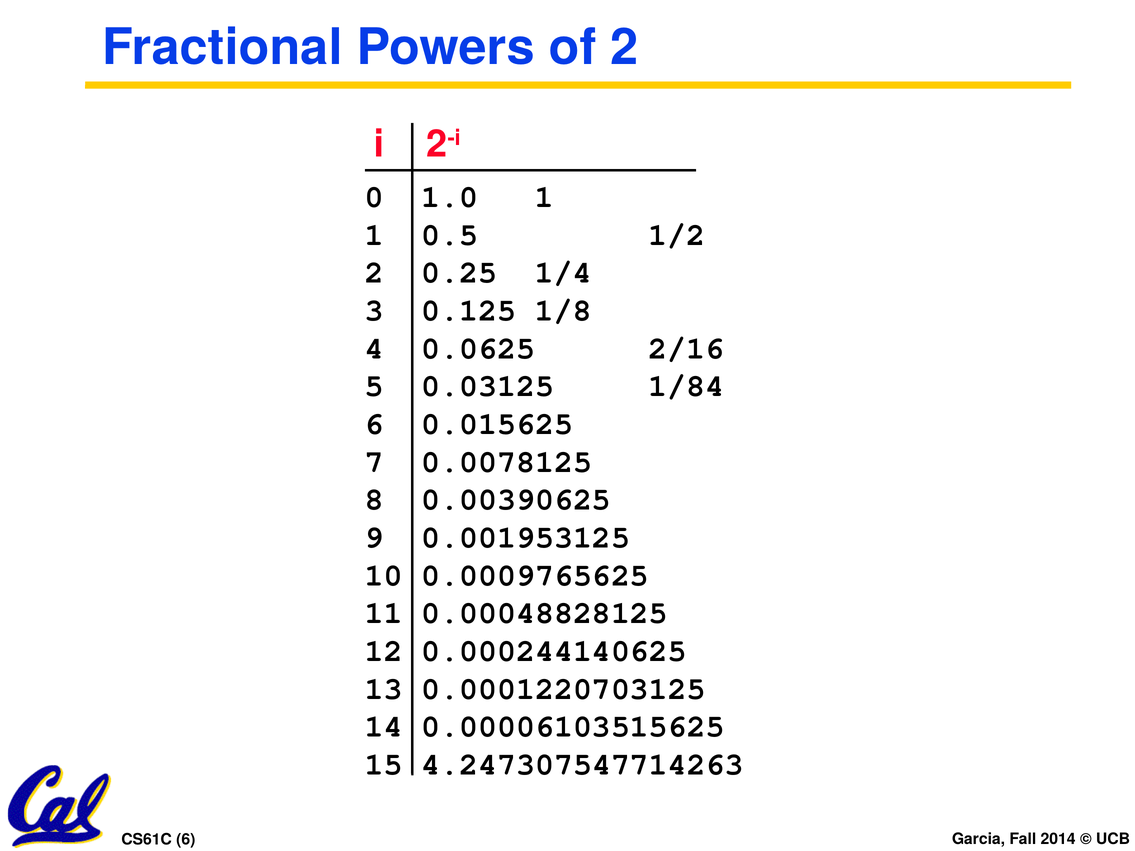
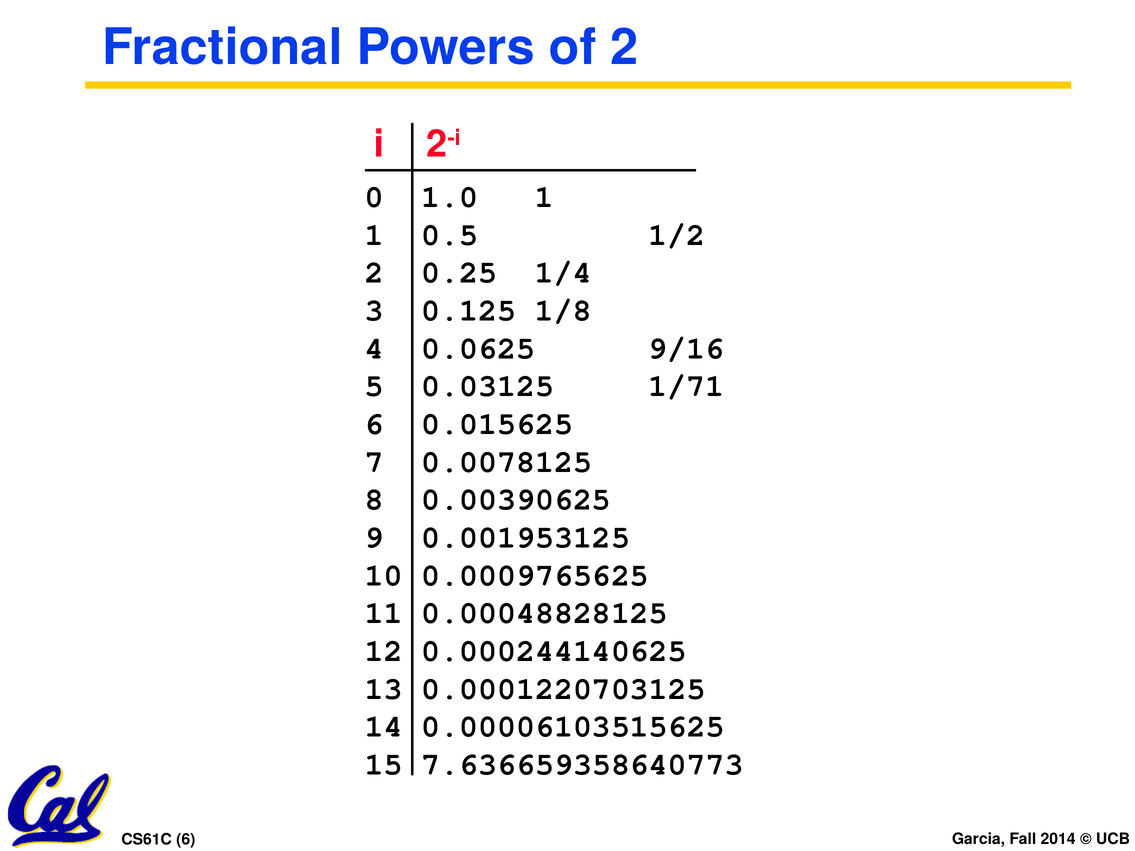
2/16: 2/16 -> 9/16 (686, 348)
1/84: 1/84 -> 1/71 (686, 386)
4.247307547714263: 4.247307547714263 -> 7.636659358640773 (583, 765)
